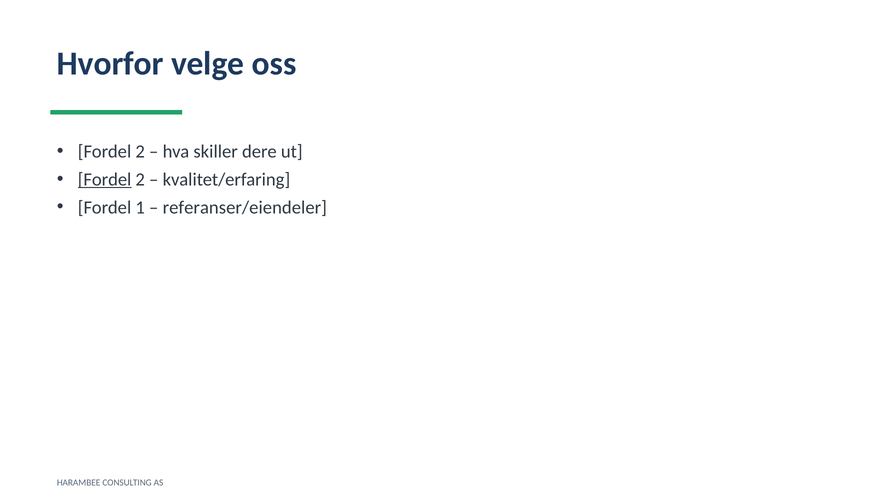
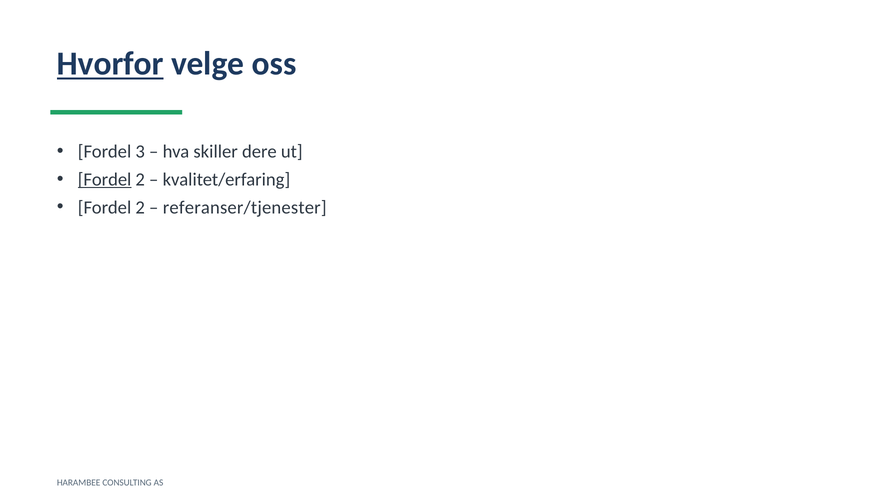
Hvorfor underline: none -> present (110, 64)
2: 2 -> 3 (140, 151)
1: 1 -> 2 (140, 207)
referanser/eiendeler: referanser/eiendeler -> referanser/tjenester (245, 207)
